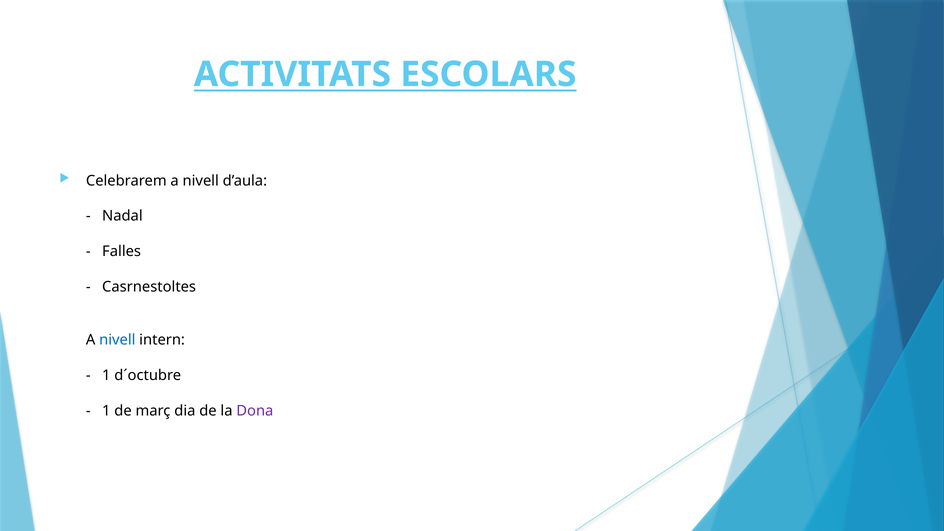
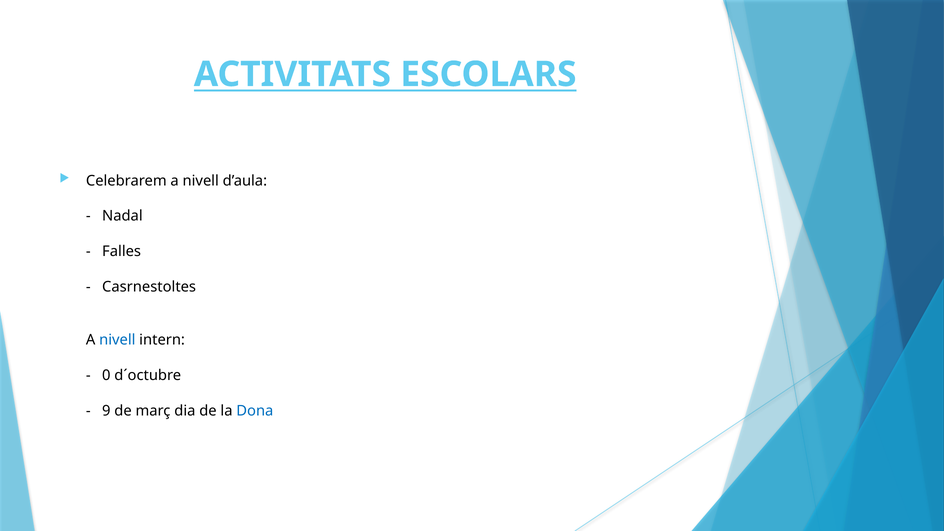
1: 1 -> 0 (106, 375)
1: 1 -> 9 (106, 411)
Dona colour: purple -> blue (255, 411)
